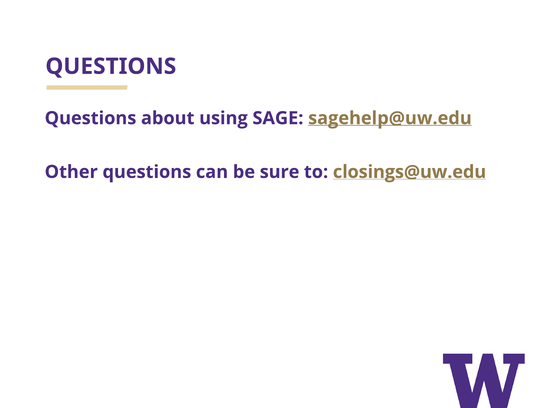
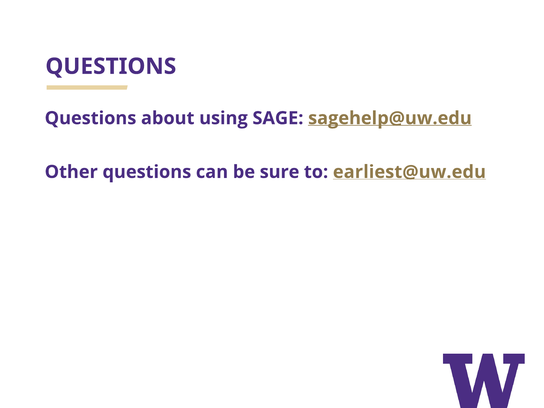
closings@uw.edu: closings@uw.edu -> earliest@uw.edu (409, 172)
